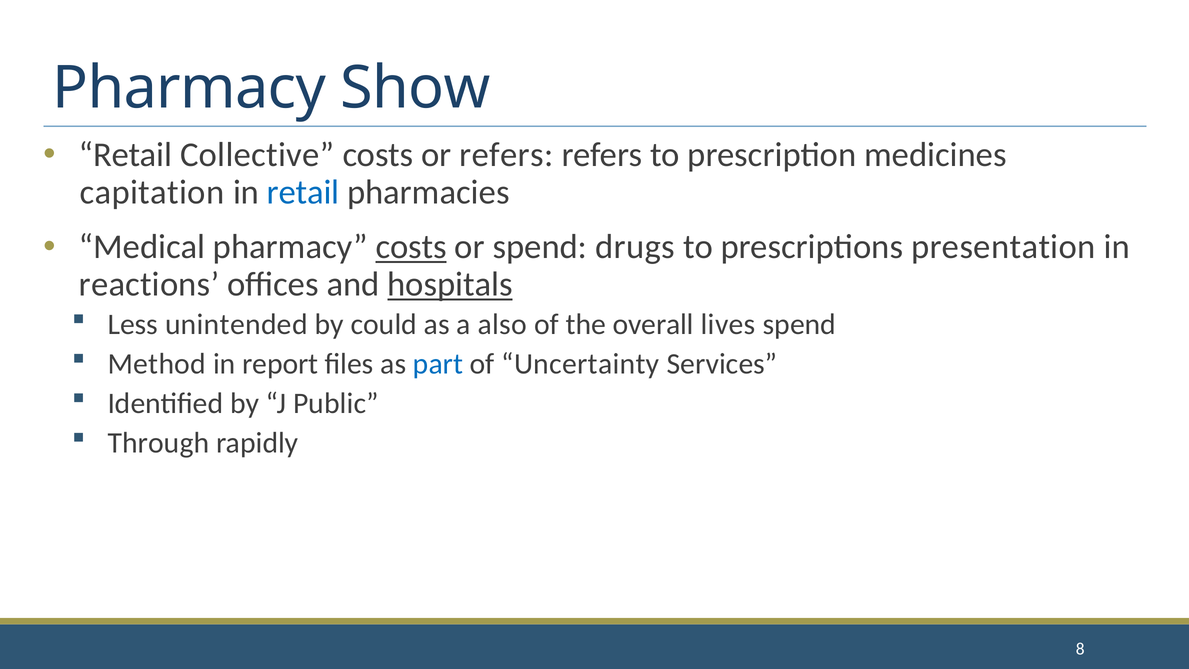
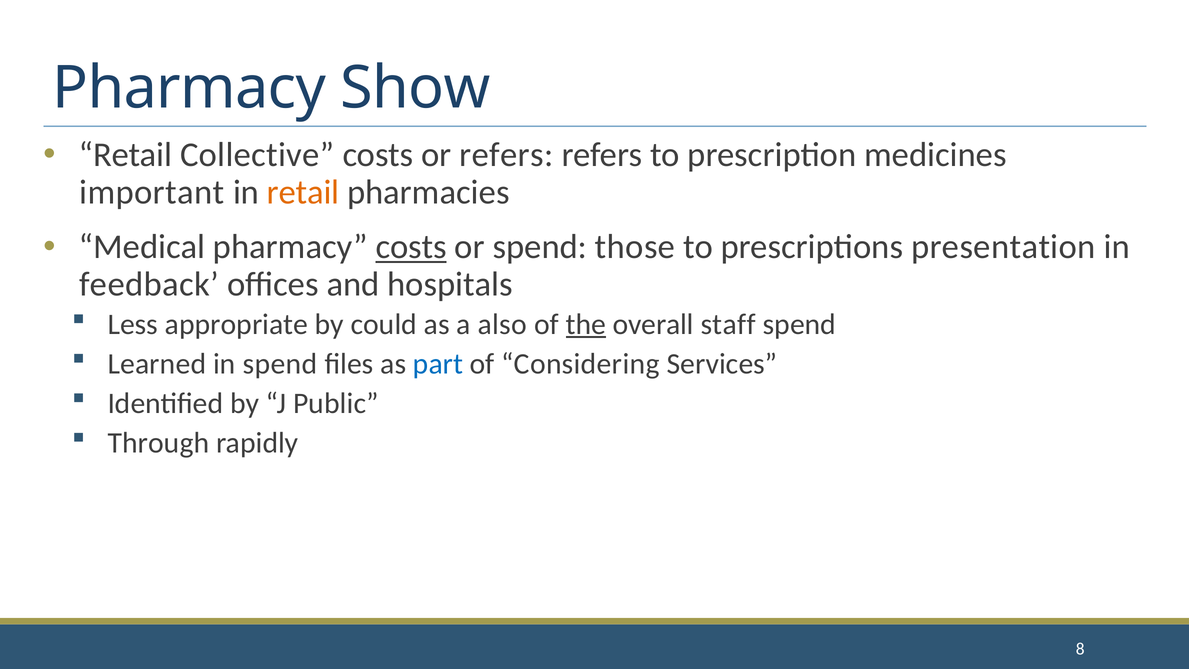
capitation: capitation -> important (152, 192)
retail colour: blue -> orange (303, 192)
drugs: drugs -> those (635, 247)
reactions: reactions -> feedback (149, 284)
hospitals underline: present -> none (450, 284)
unintended: unintended -> appropriate (236, 324)
the underline: none -> present (586, 324)
lives: lives -> staff (728, 324)
Method: Method -> Learned (157, 364)
in report: report -> spend (280, 364)
Uncertainty: Uncertainty -> Considering (580, 364)
